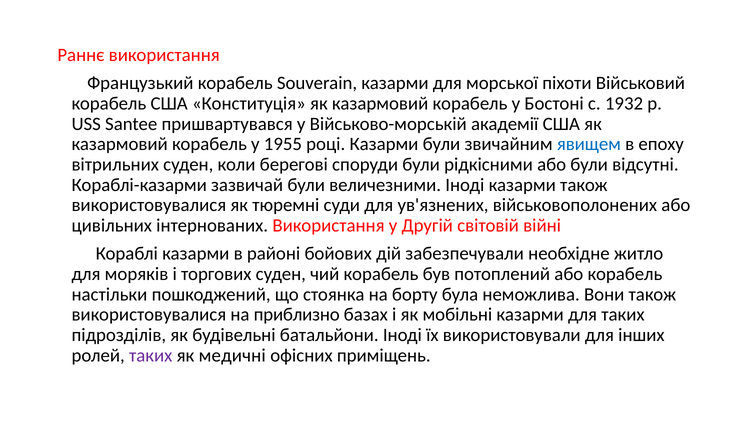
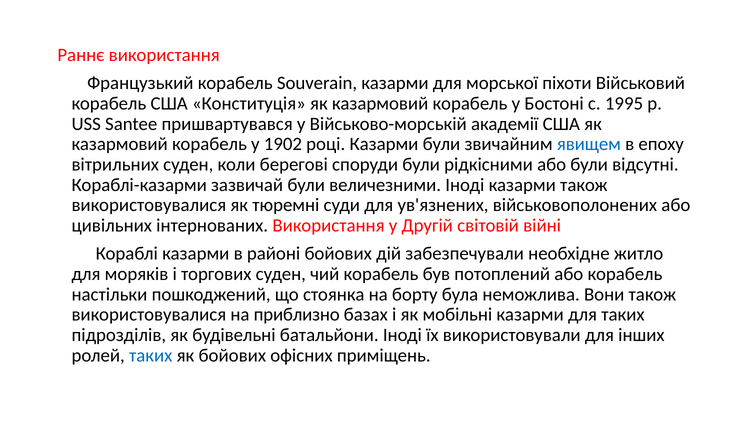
1932: 1932 -> 1995 (624, 103)
1955: 1955 -> 1902 (283, 144)
таких colour: purple -> blue (151, 355)
як медичні: медичні -> бойових (232, 355)
